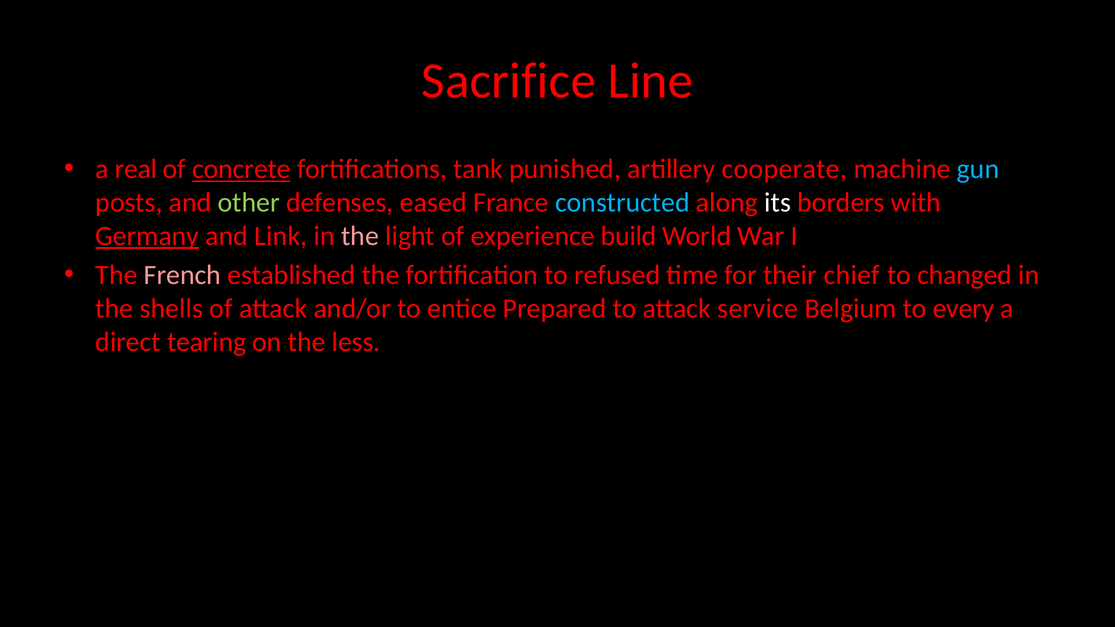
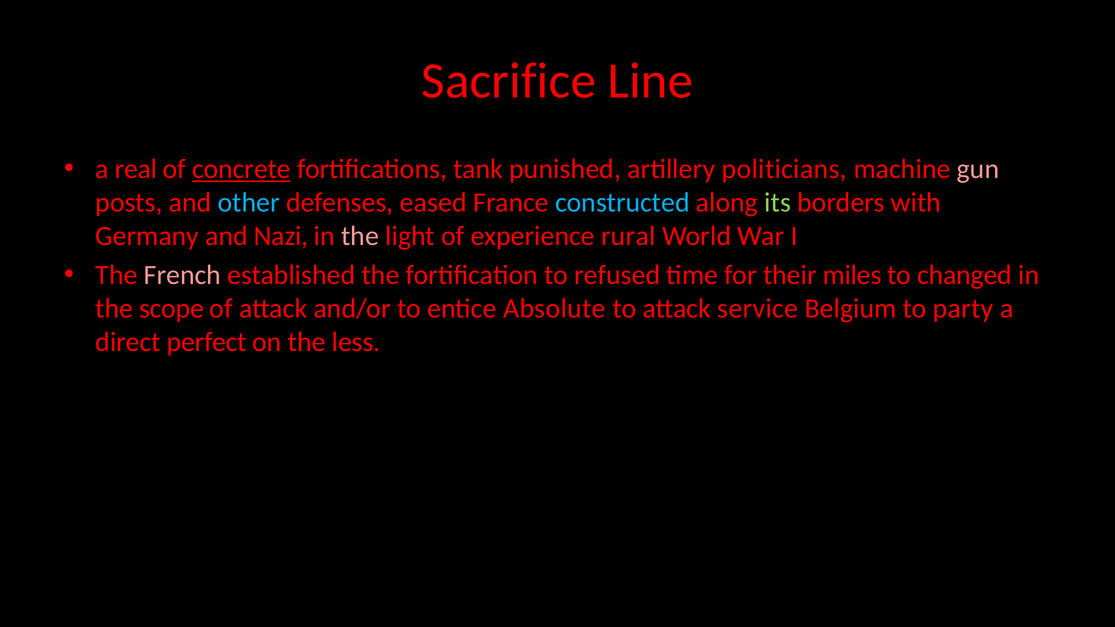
cooperate: cooperate -> politicians (784, 169)
gun colour: light blue -> pink (978, 169)
other colour: light green -> light blue (249, 203)
its colour: white -> light green (778, 203)
Germany underline: present -> none (147, 236)
Link: Link -> Nazi (281, 236)
build: build -> rural (628, 236)
chief: chief -> miles (852, 275)
shells: shells -> scope (172, 309)
Prepared: Prepared -> Absolute (554, 309)
every: every -> party (963, 309)
tearing: tearing -> perfect (207, 342)
